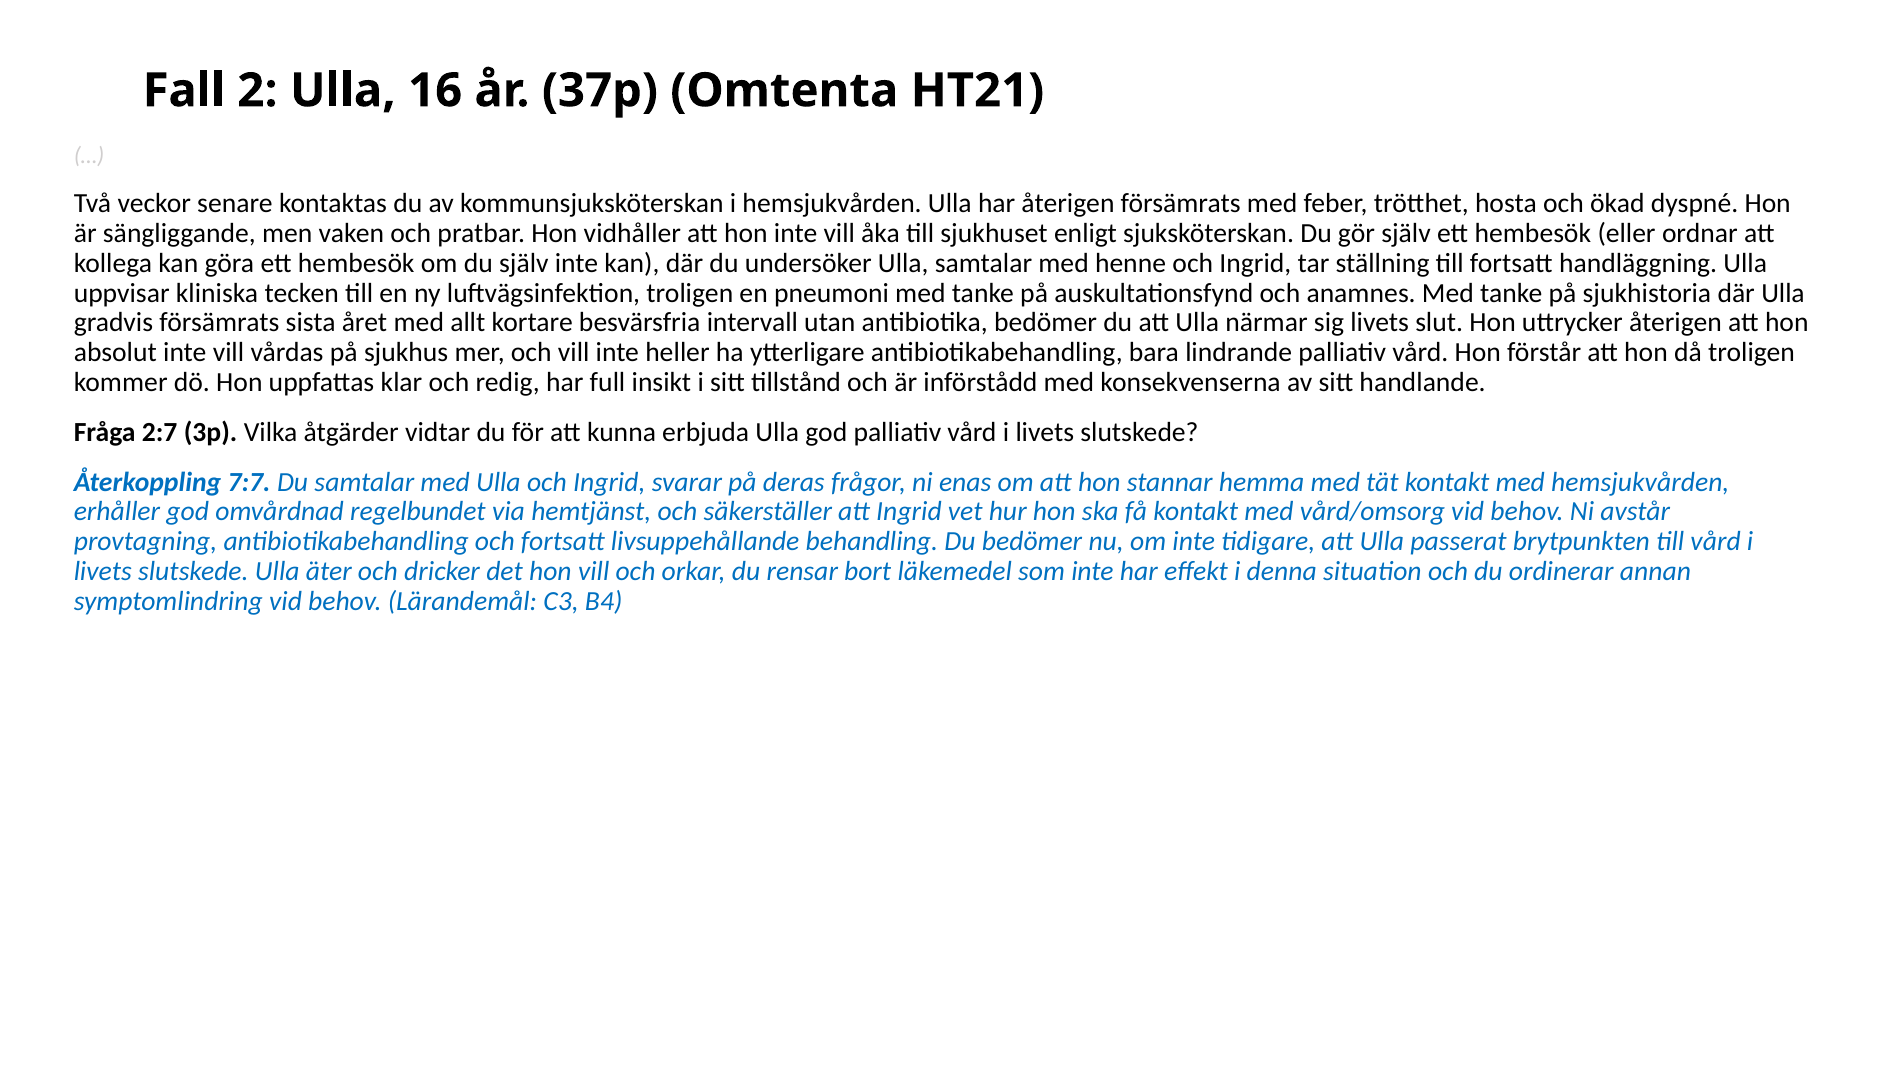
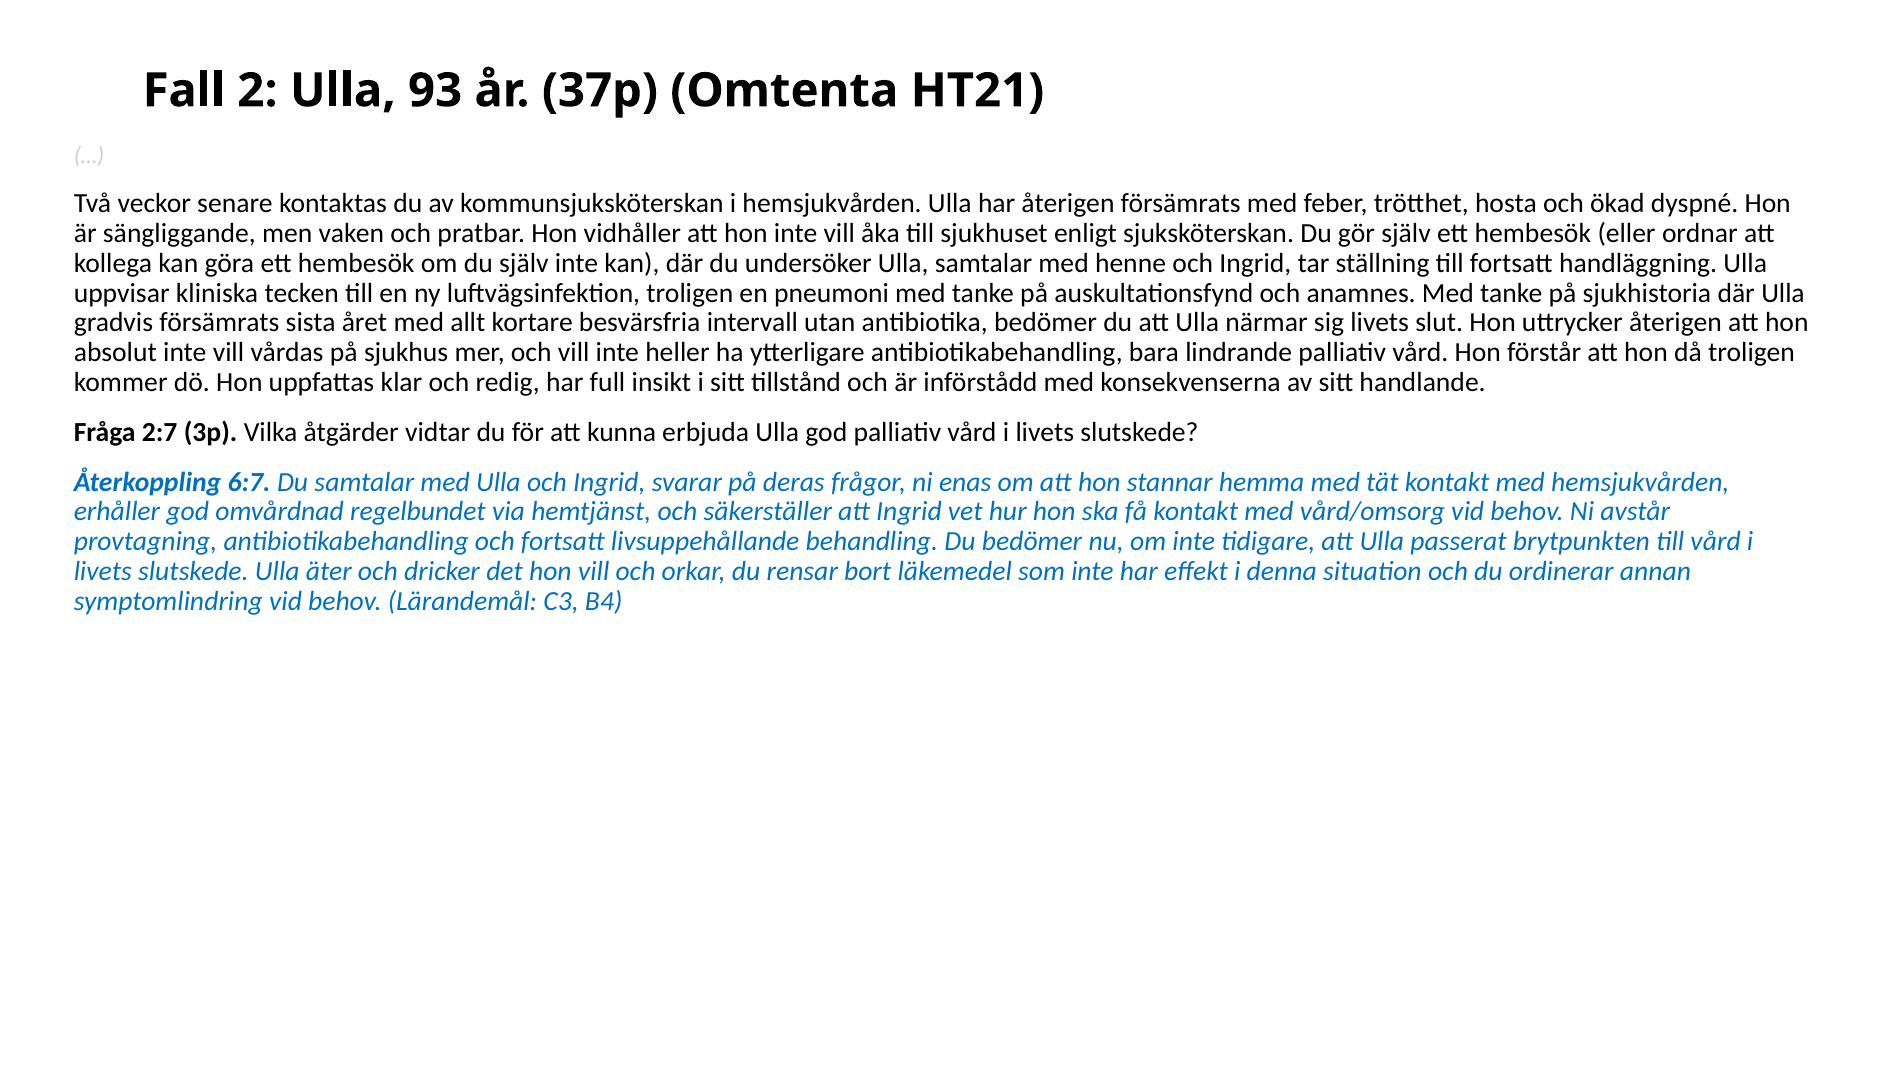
16: 16 -> 93 (435, 91)
7:7: 7:7 -> 6:7 (249, 482)
